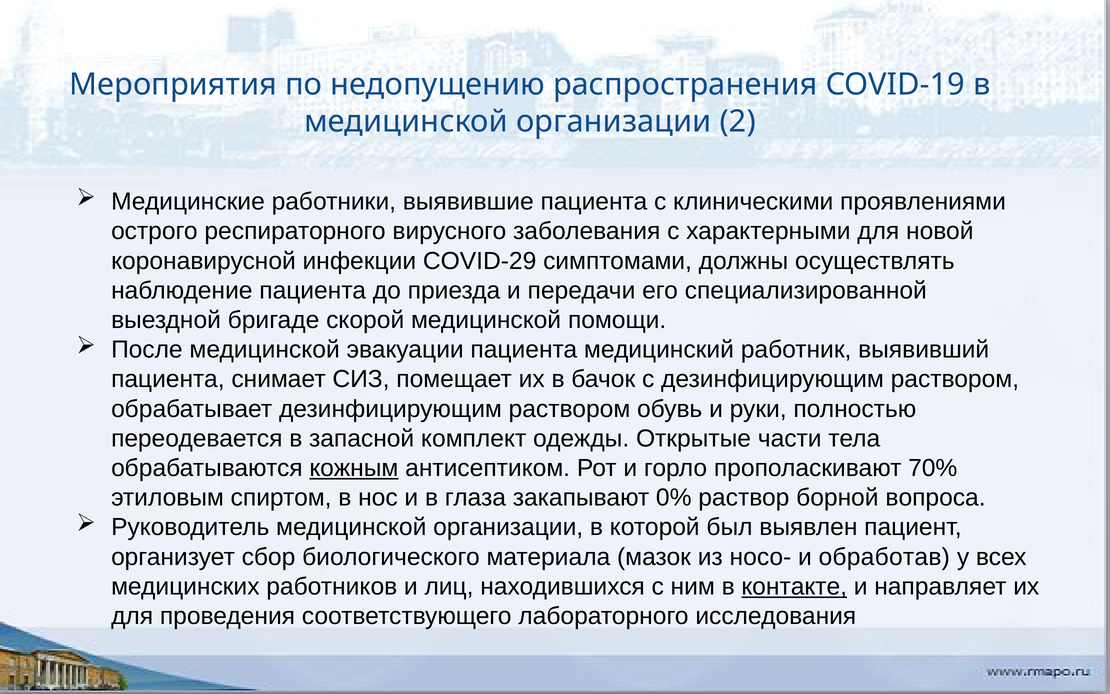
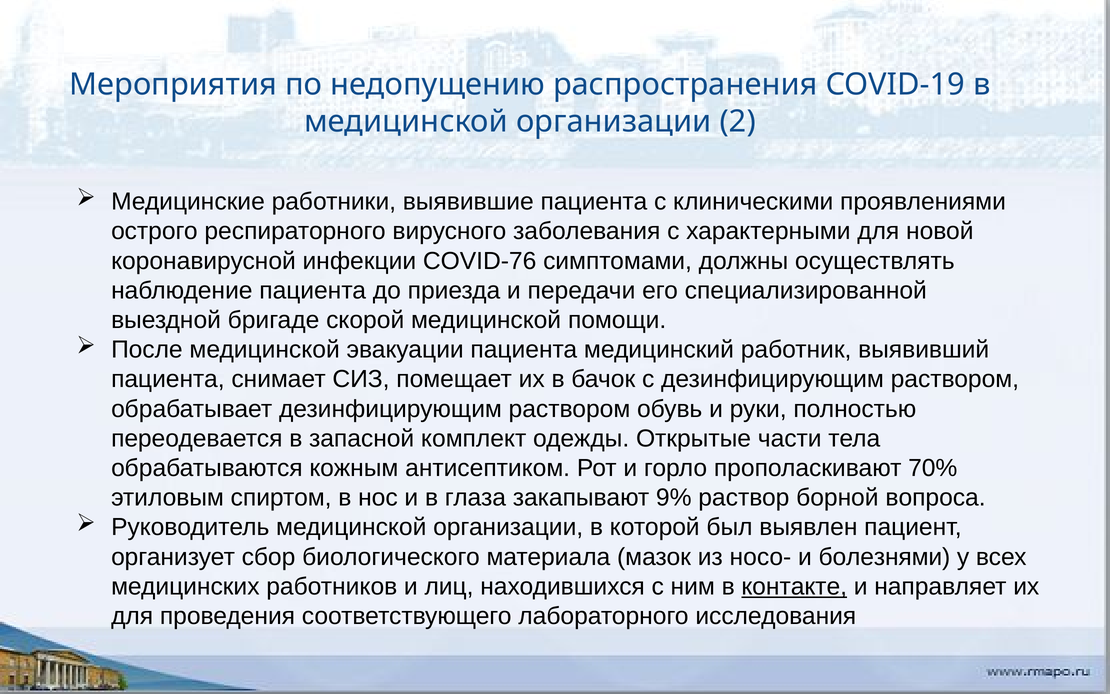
COVID-29: COVID-29 -> COVID-76 (480, 261)
кожным underline: present -> none (354, 468)
0%: 0% -> 9% (674, 498)
обработав: обработав -> болезнями (884, 557)
